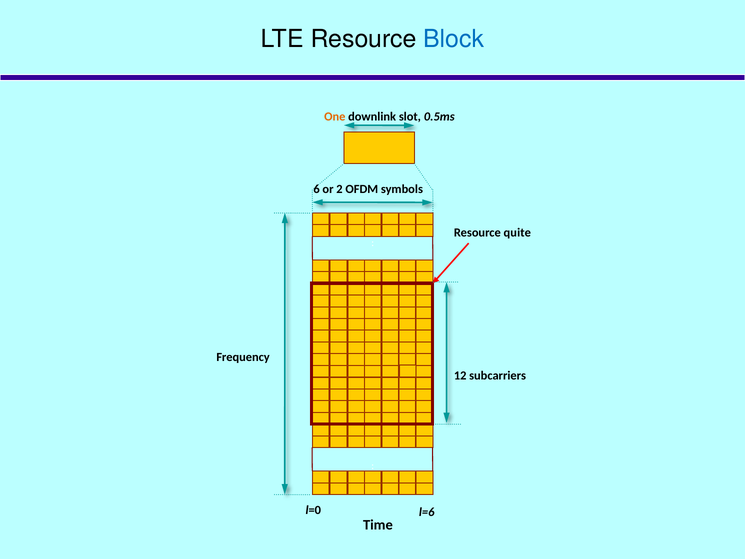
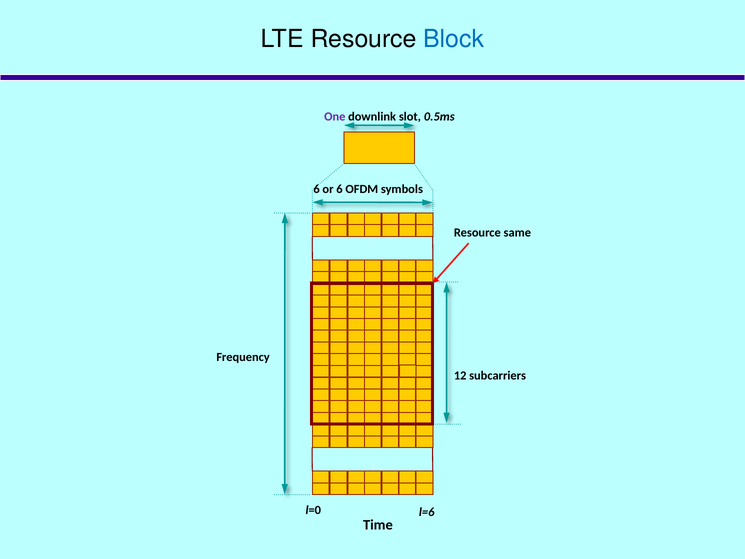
One colour: orange -> purple (335, 116)
or 2: 2 -> 6 (339, 189)
quite: quite -> same (517, 233)
